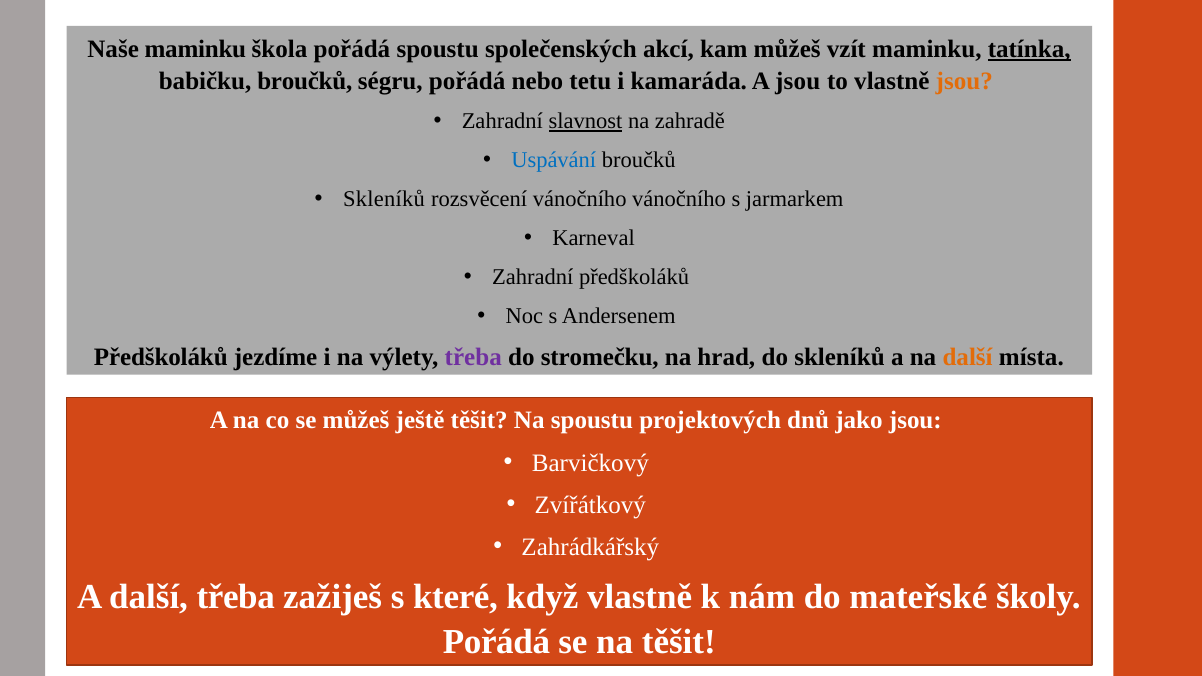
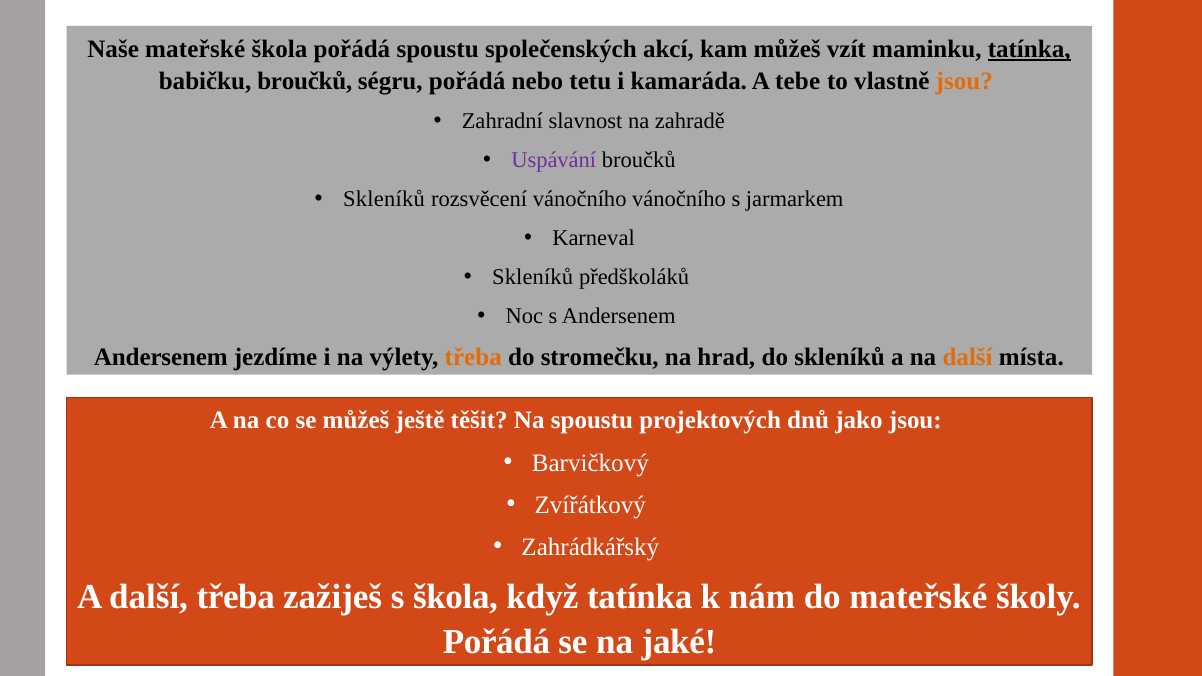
Naše maminku: maminku -> mateřské (195, 49)
A jsou: jsou -> tebe (798, 81)
slavnost underline: present -> none (585, 122)
Uspávání colour: blue -> purple (554, 160)
Zahradní: Zahradní -> Skleníků (533, 277)
Předškoláků: Předškoláků -> Andersenem (161, 357)
třeba colour: purple -> orange (473, 357)
s které: které -> škola (456, 597)
když vlastně: vlastně -> tatínka (640, 597)
na těšit: těšit -> jaké (679, 642)
